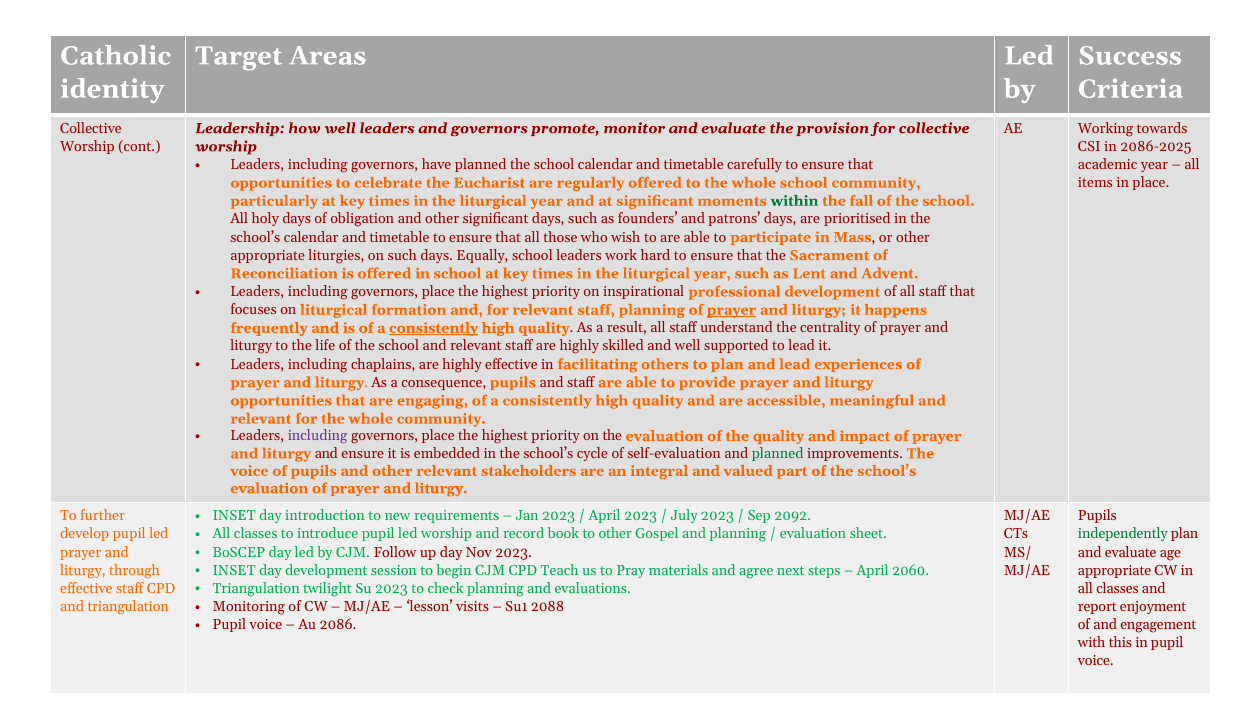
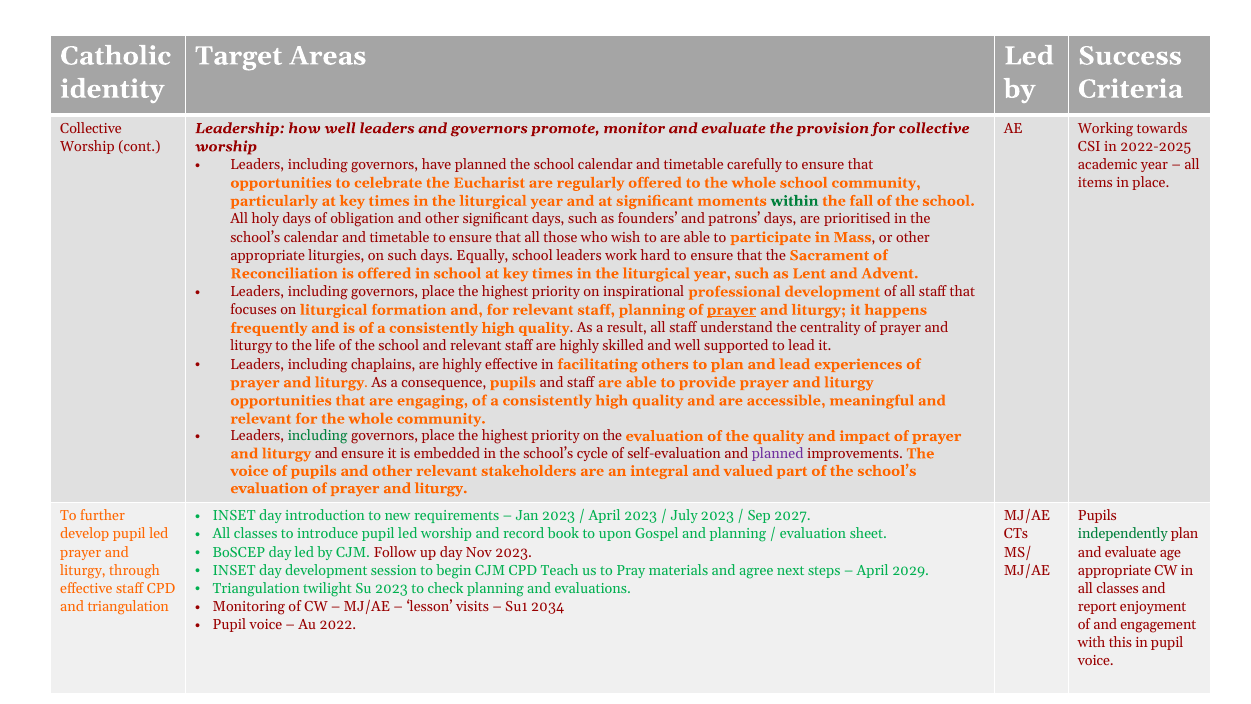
2086-2025: 2086-2025 -> 2022-2025 (1156, 146)
consistently underline: present -> none (434, 328)
including colour: purple -> green (318, 436)
planned colour: green -> purple (778, 453)
2092: 2092 -> 2027 (793, 516)
to other: other -> upon (615, 534)
2060: 2060 -> 2029 (911, 570)
2088: 2088 -> 2034 (548, 606)
2086: 2086 -> 2022 (338, 625)
